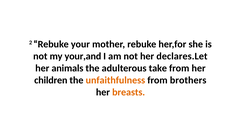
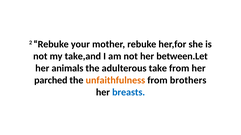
your,and: your,and -> take,and (83, 56)
declares.Let: declares.Let -> between.Let (182, 56)
children: children -> parched (51, 81)
breasts colour: orange -> blue (129, 93)
